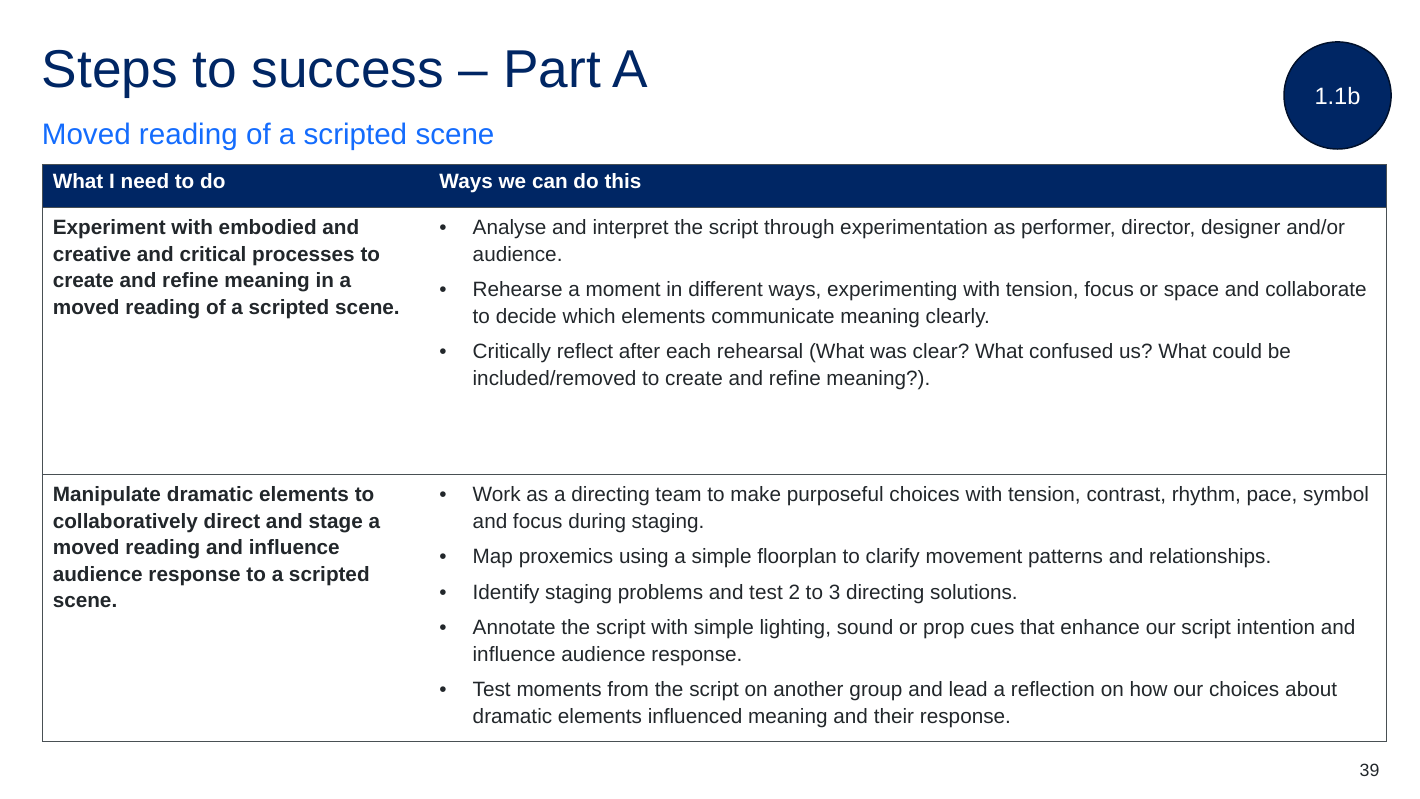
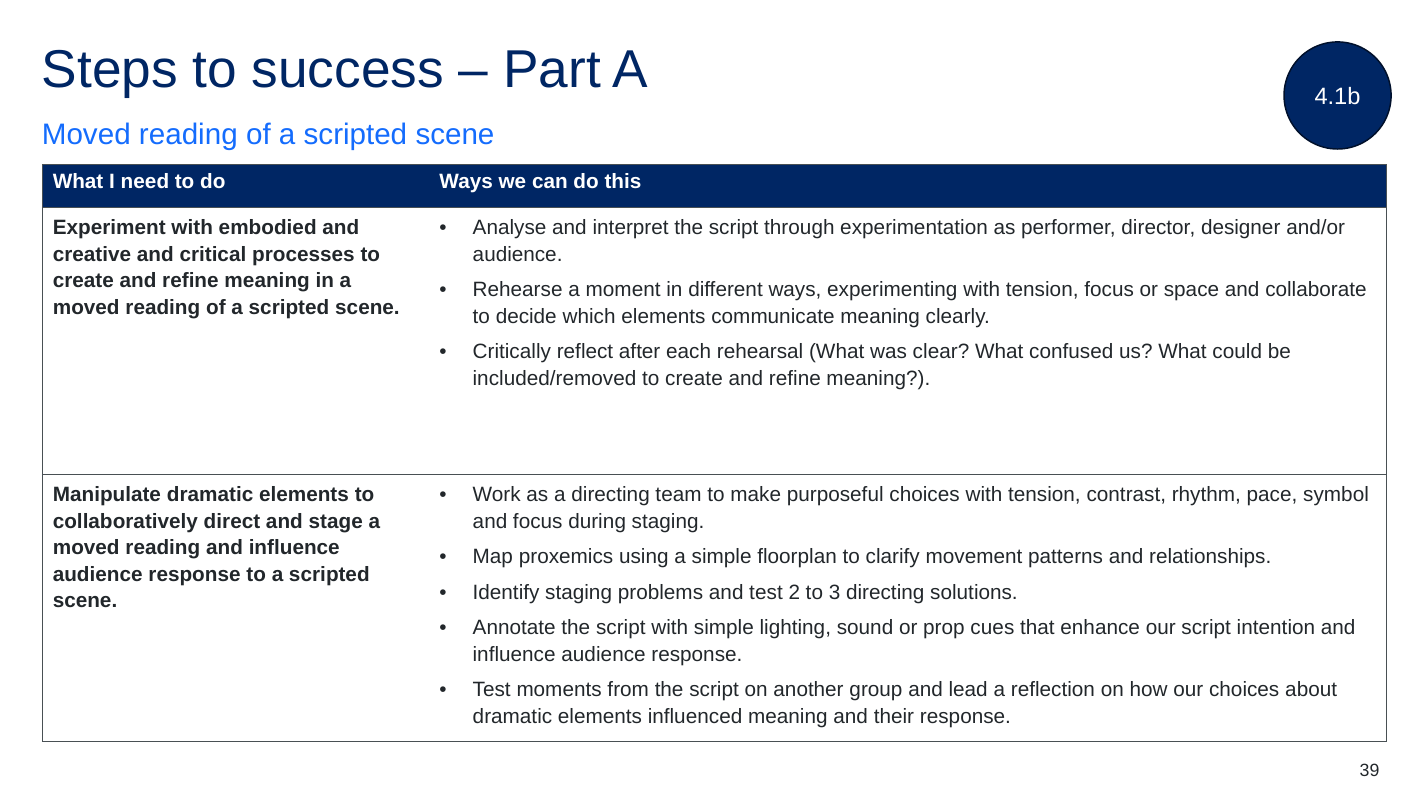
1.1b: 1.1b -> 4.1b (1338, 97)
